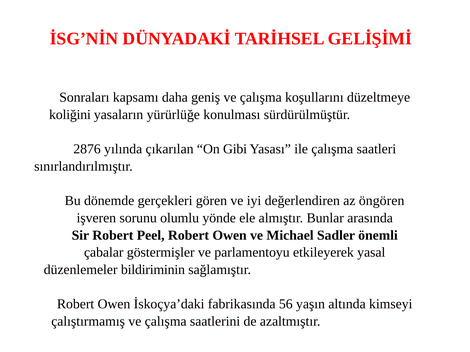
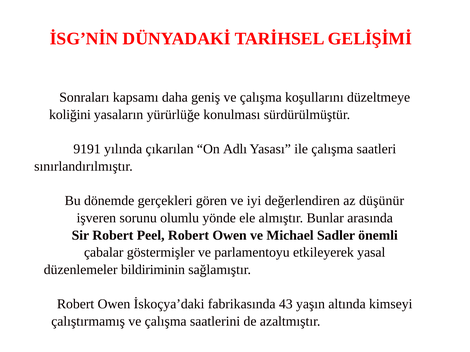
2876: 2876 -> 9191 (87, 149)
Gibi: Gibi -> Adlı (235, 149)
öngören: öngören -> düşünür (382, 201)
56: 56 -> 43 (286, 304)
